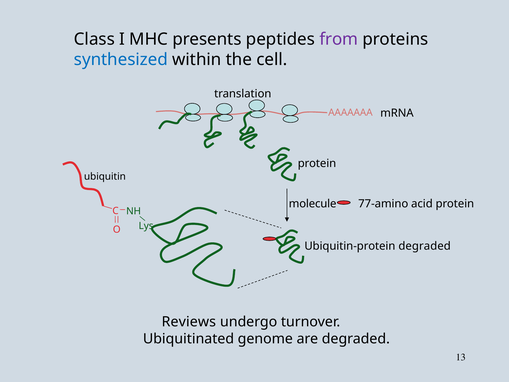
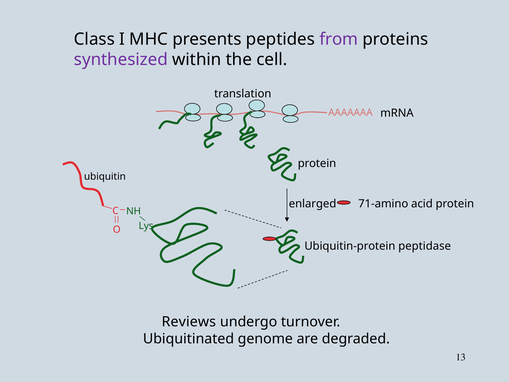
synthesized colour: blue -> purple (121, 60)
molecule: molecule -> enlarged (313, 204)
77-amino: 77-amino -> 71-amino (383, 204)
Ubiquitin-protein degraded: degraded -> peptidase (425, 246)
